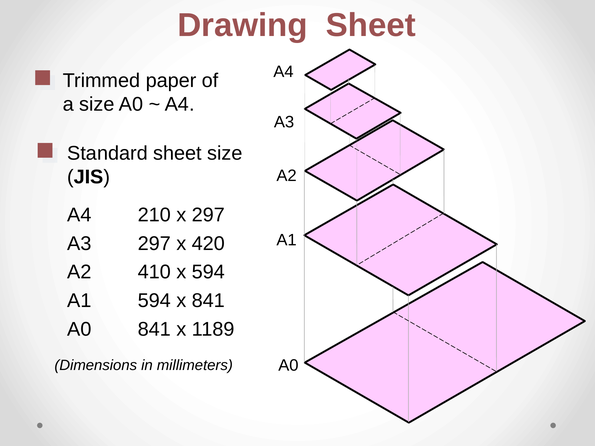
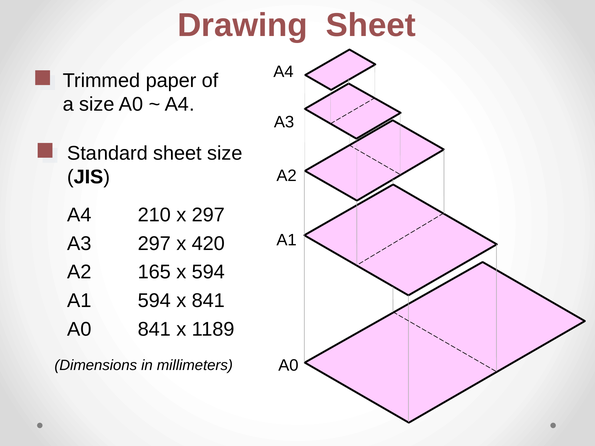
410: 410 -> 165 (154, 272)
